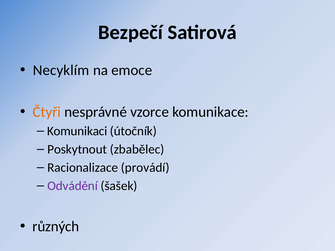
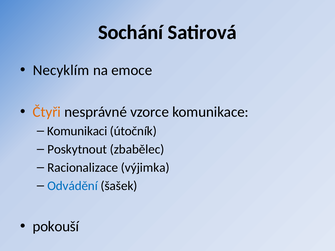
Bezpečí: Bezpečí -> Sochání (131, 32)
provádí: provádí -> výjimka (145, 168)
Odvádění colour: purple -> blue (73, 186)
různých: různých -> pokouší (56, 227)
